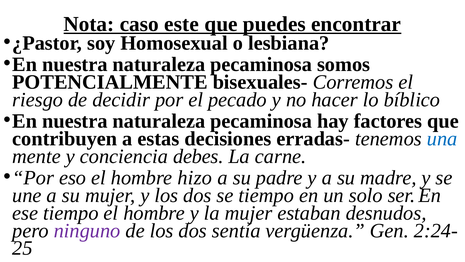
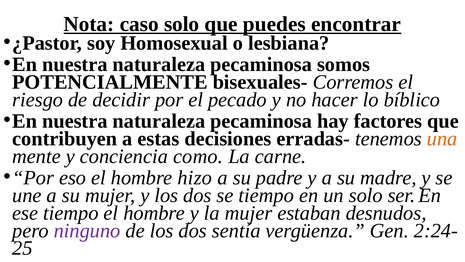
caso este: este -> solo (182, 24)
una colour: blue -> orange (442, 139)
debes: debes -> como (198, 156)
